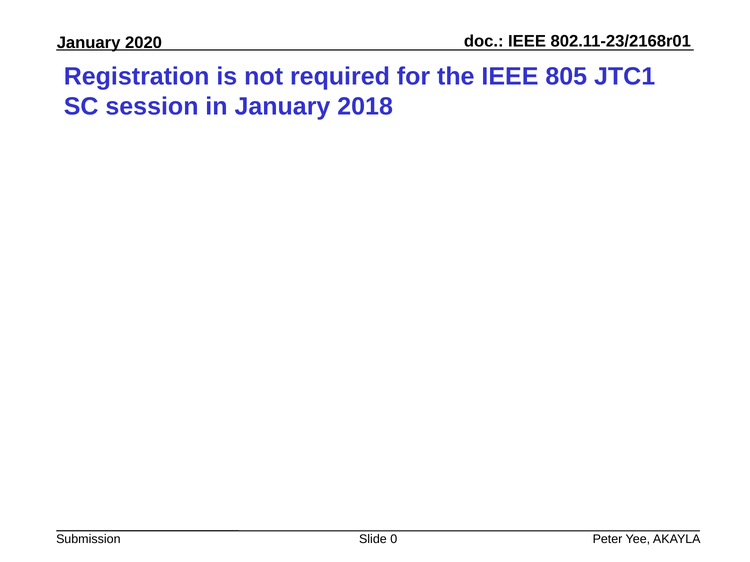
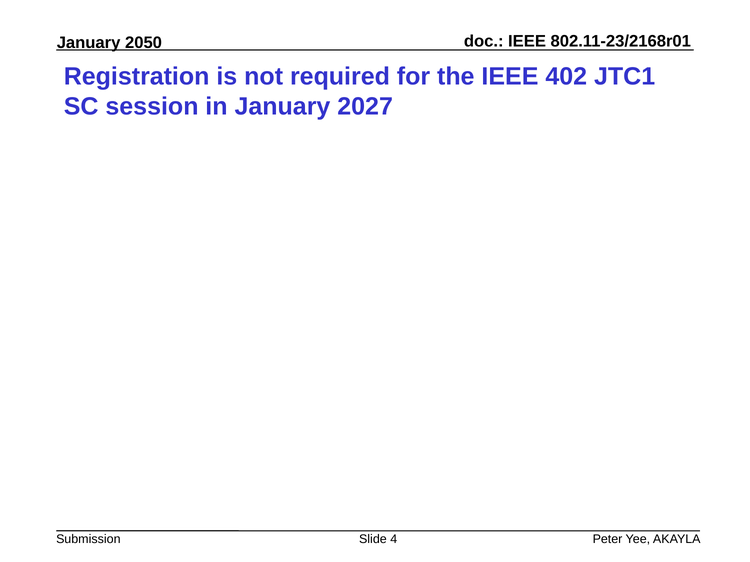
2020: 2020 -> 2050 (144, 43)
805: 805 -> 402 (566, 77)
2018: 2018 -> 2027 (365, 107)
0: 0 -> 4 (394, 539)
